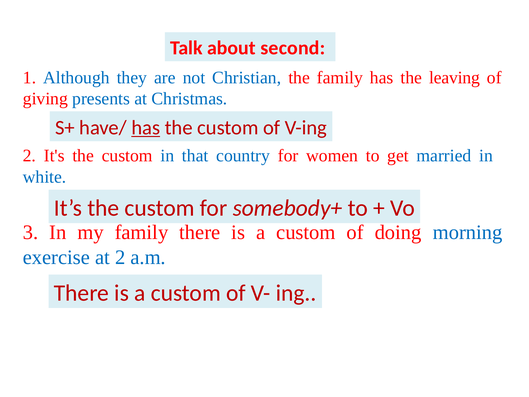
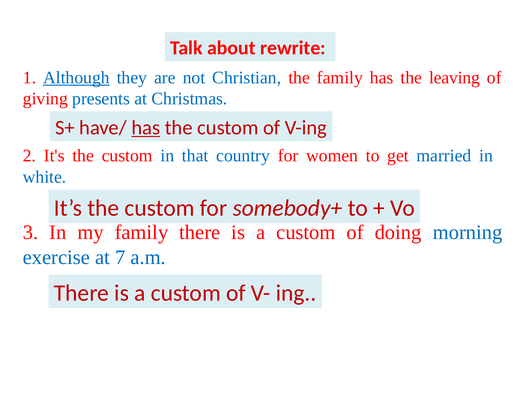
second: second -> rewrite (293, 48)
Although underline: none -> present (76, 78)
at 2: 2 -> 7 (120, 257)
